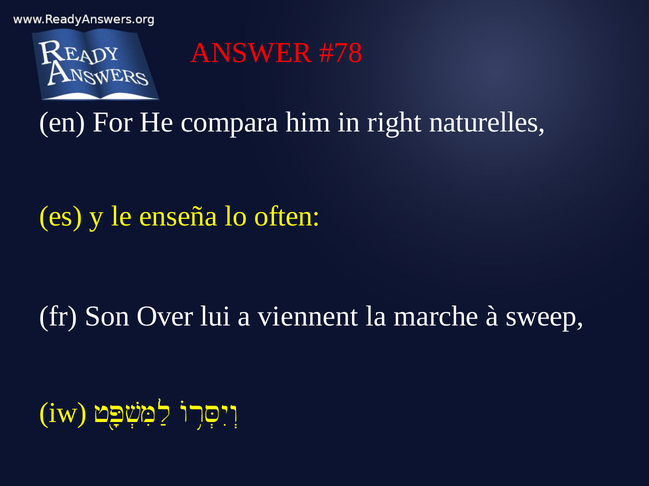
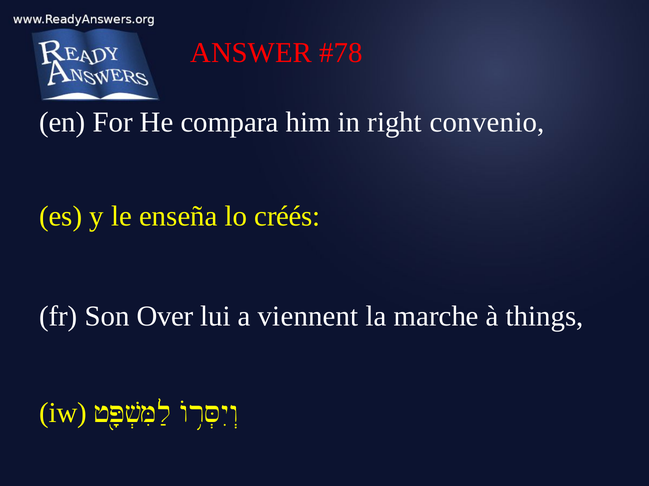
naturelles: naturelles -> convenio (487, 123)
often: often -> créés (287, 217)
sweep: sweep -> things (545, 317)
